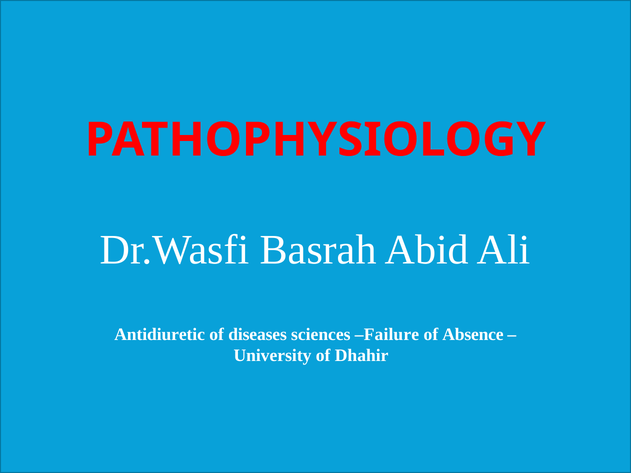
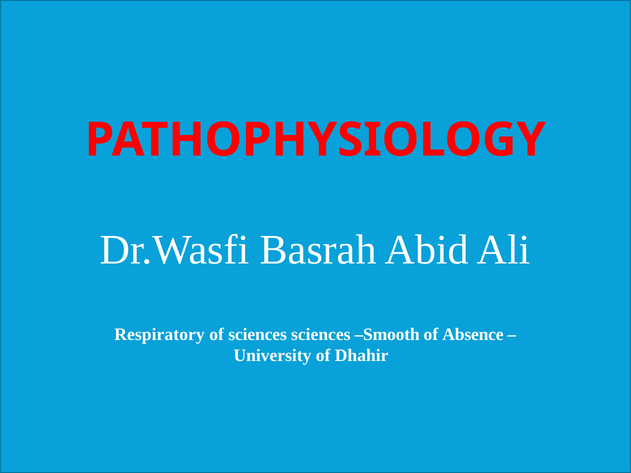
Antidiuretic: Antidiuretic -> Respiratory (160, 335)
of diseases: diseases -> sciences (258, 335)
Failure: Failure -> Smooth (387, 335)
